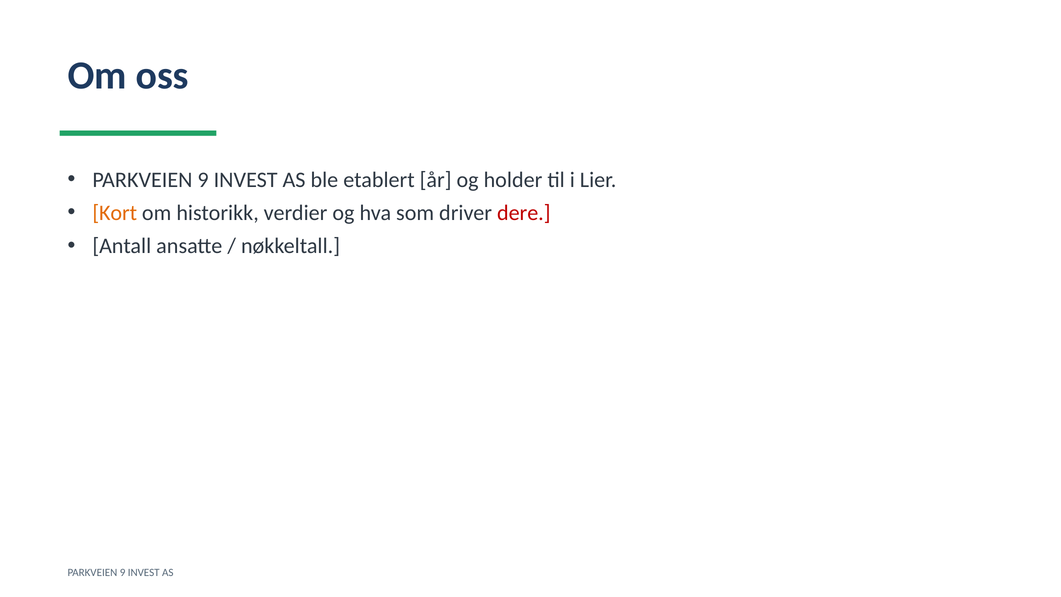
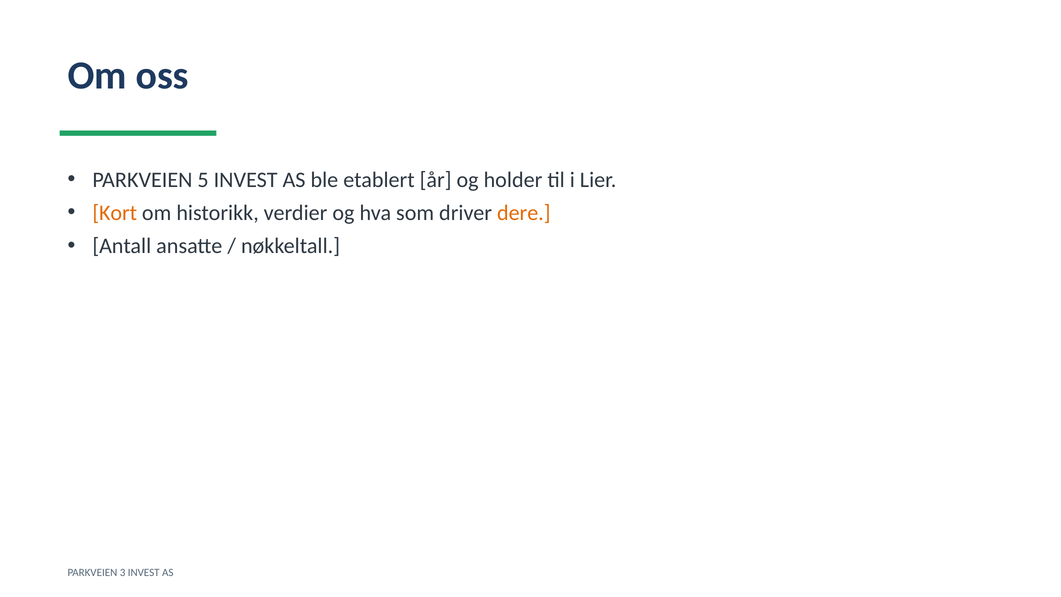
9: 9 -> 5 (203, 180)
dere colour: red -> orange (524, 213)
9: 9 -> 3 (123, 573)
